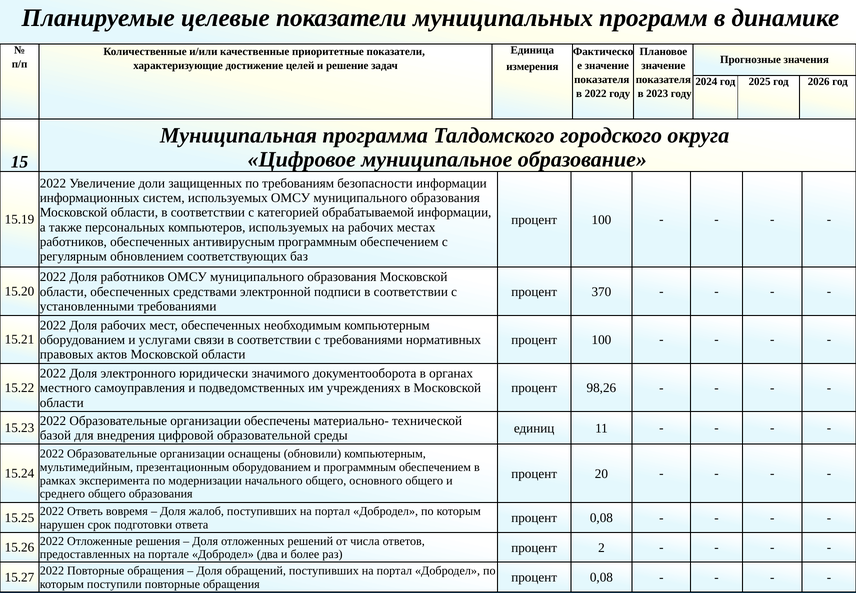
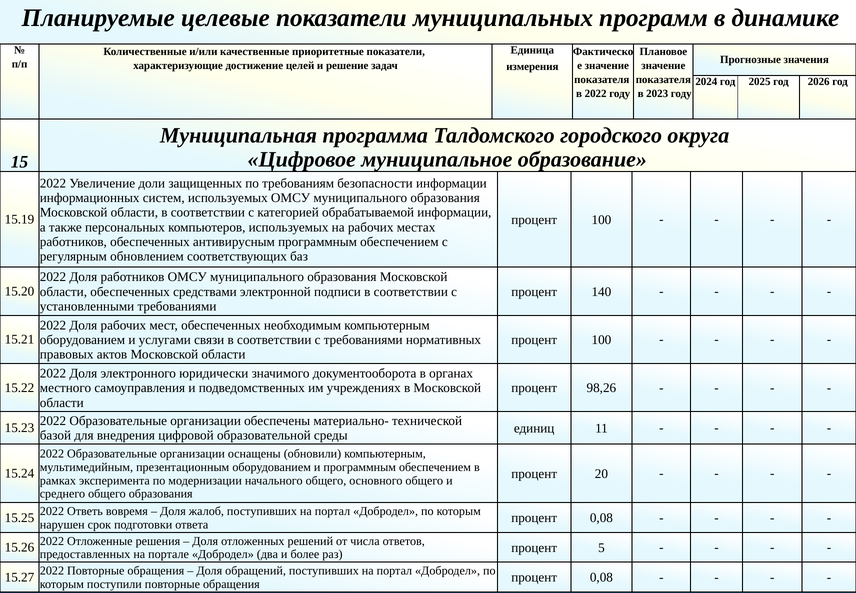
370: 370 -> 140 (601, 292)
2: 2 -> 5 (601, 547)
